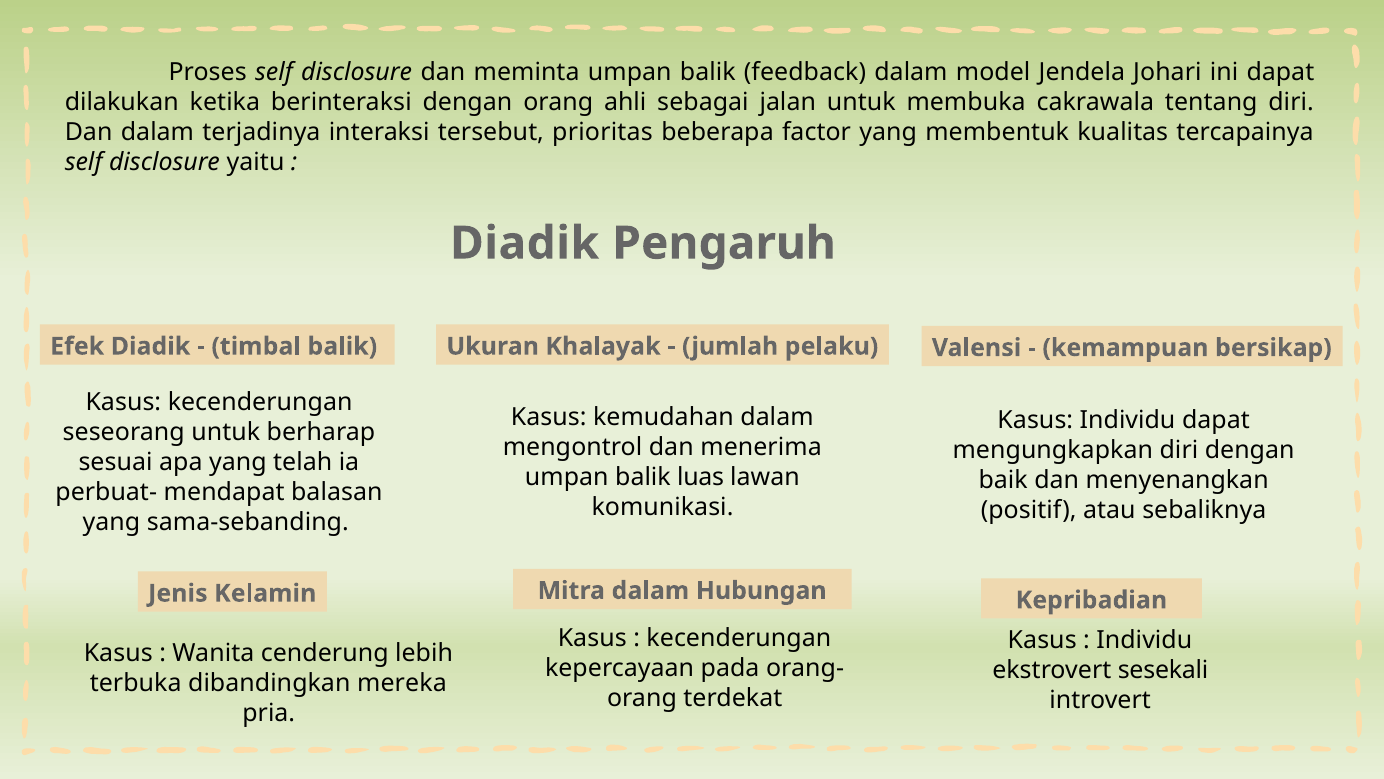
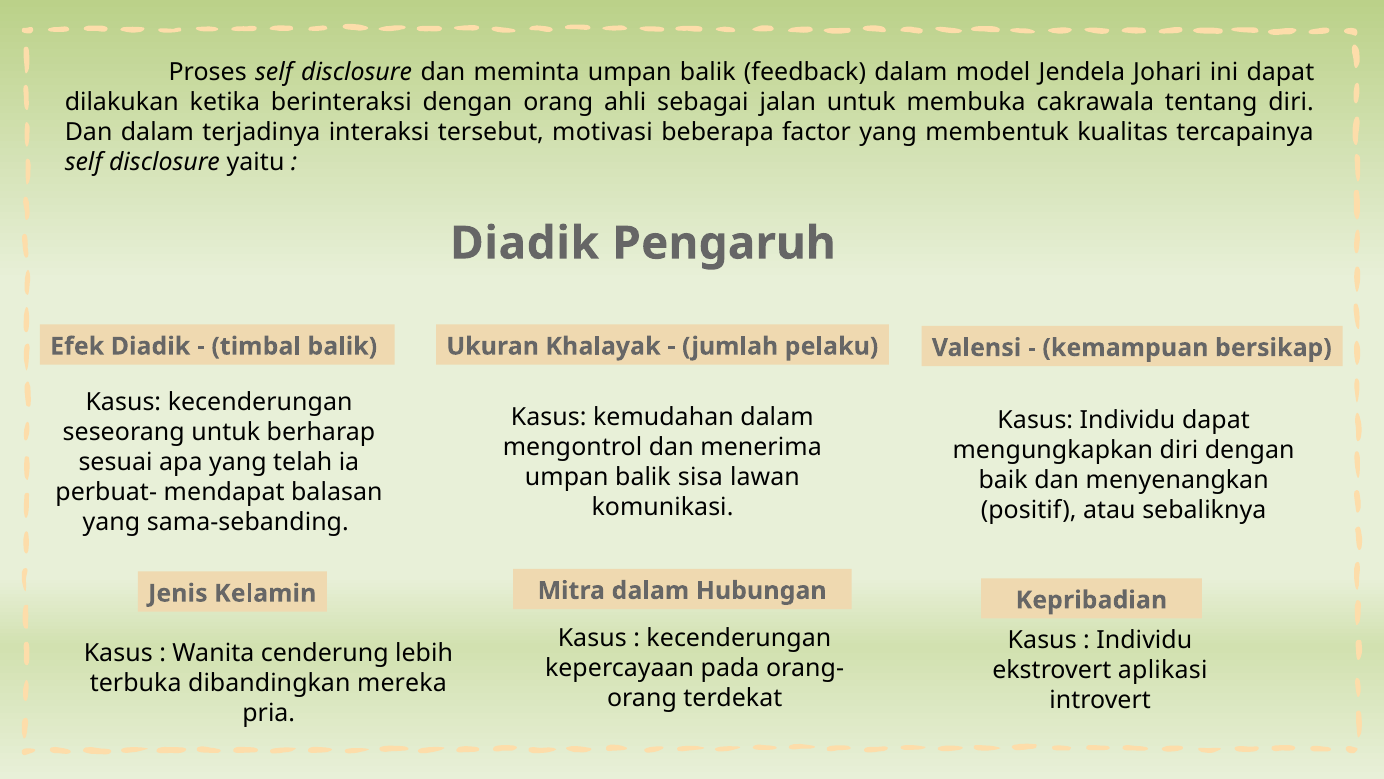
prioritas: prioritas -> motivasi (603, 133)
luas: luas -> sisa (700, 477)
sesekali: sesekali -> aplikasi (1163, 670)
